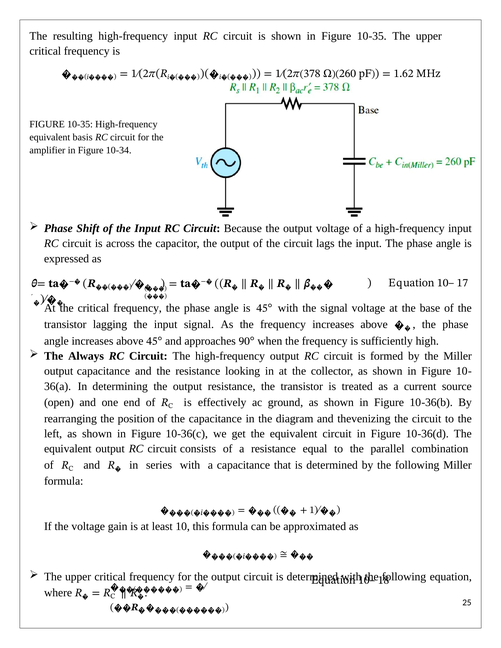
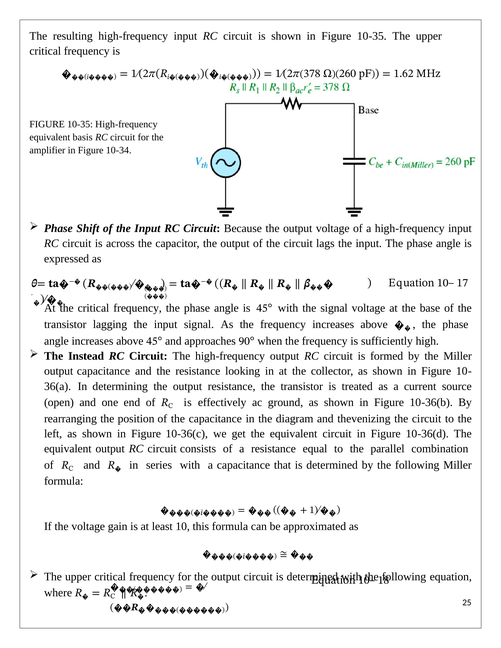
Always: Always -> Instead (86, 356)
